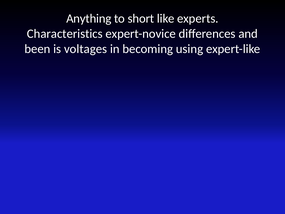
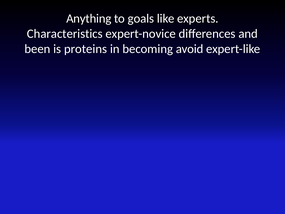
short: short -> goals (141, 18)
voltages: voltages -> proteins (86, 49)
using: using -> avoid (190, 49)
